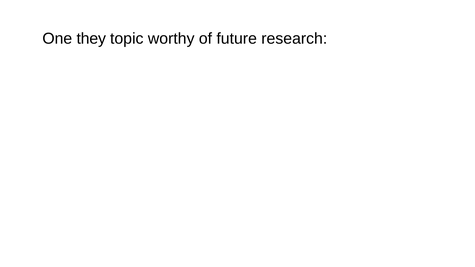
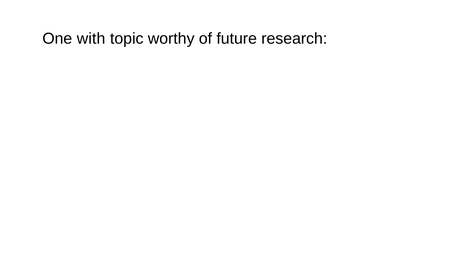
they: they -> with (91, 39)
